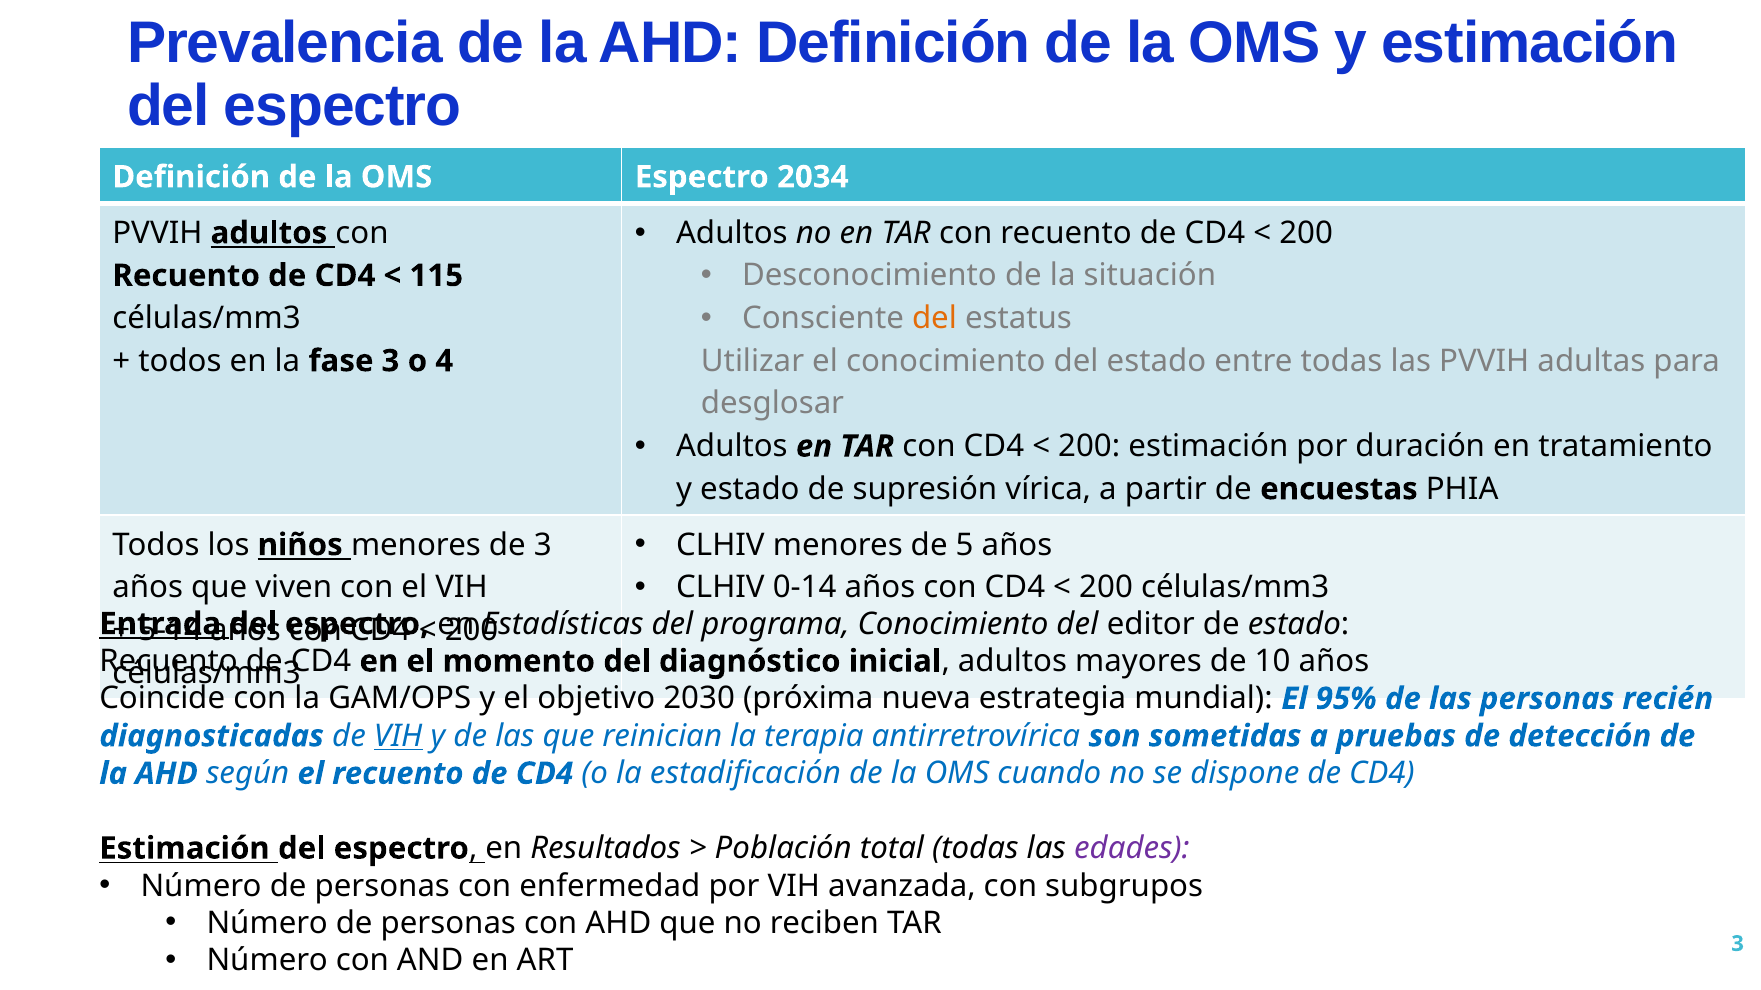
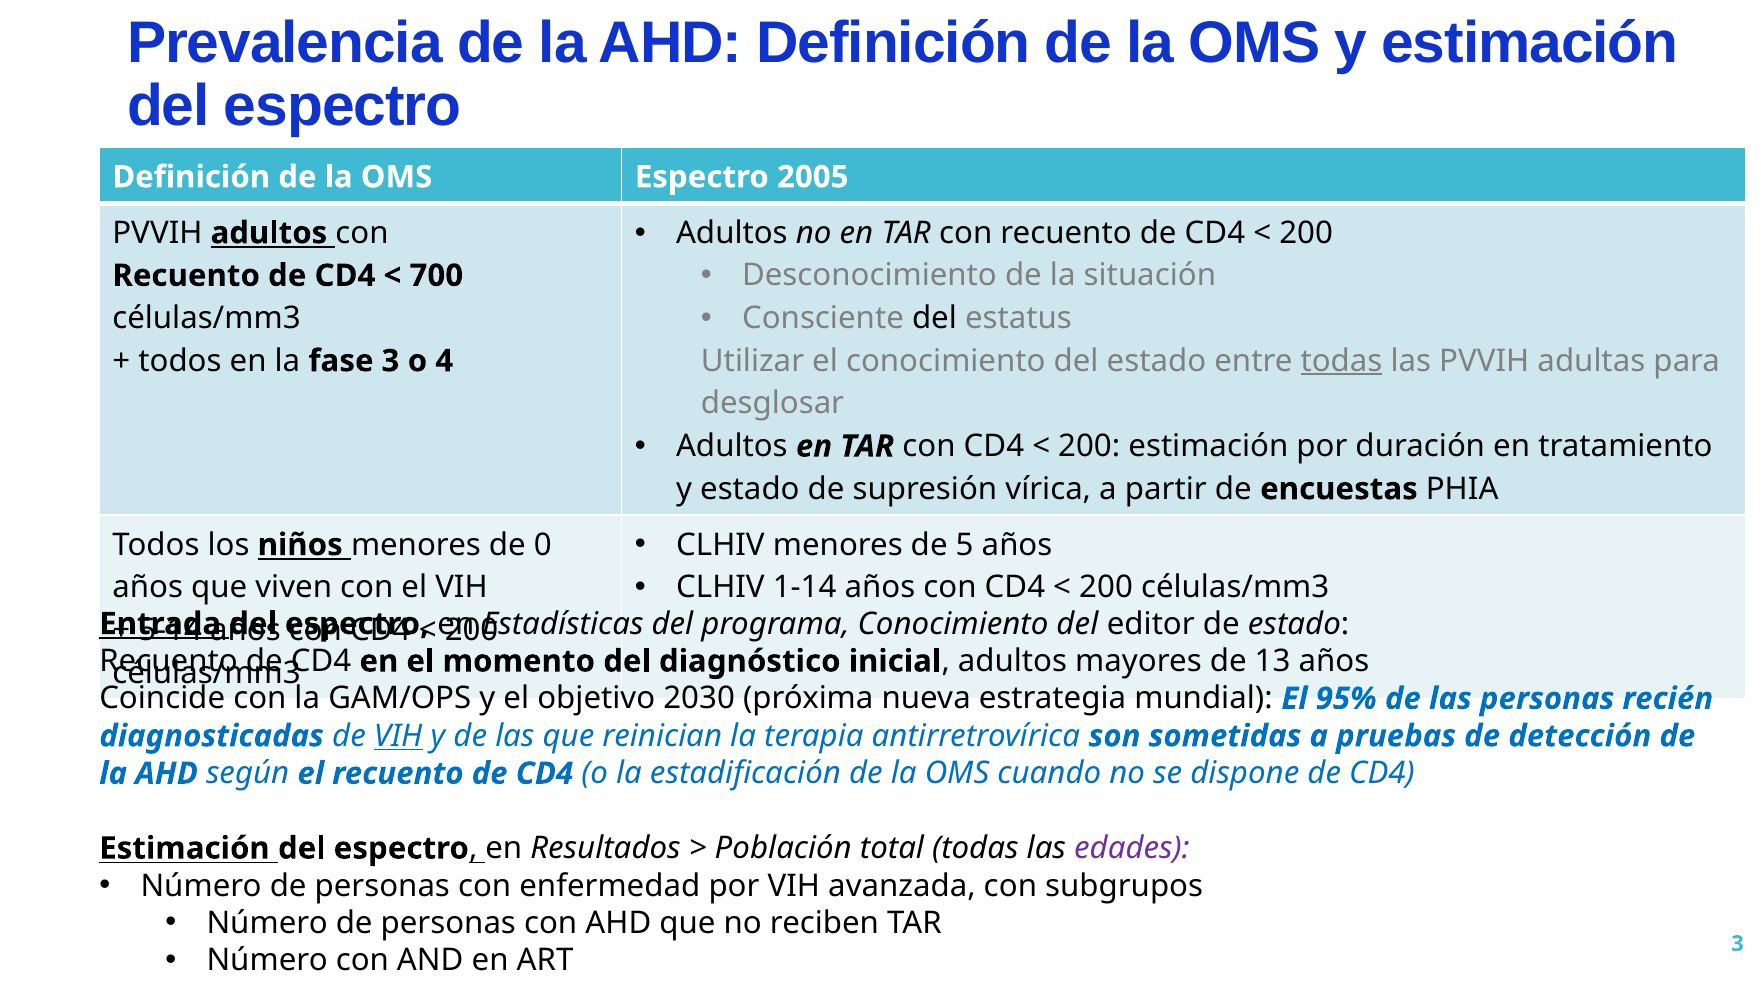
2034: 2034 -> 2005 (813, 177)
115: 115 -> 700 (436, 276)
del colour: orange -> black (934, 318)
todas underline: none -> present (1341, 361)
de 3: 3 -> 0 (543, 545)
0-14: 0-14 -> 1-14 (805, 588)
10: 10 -> 13 (1273, 662)
